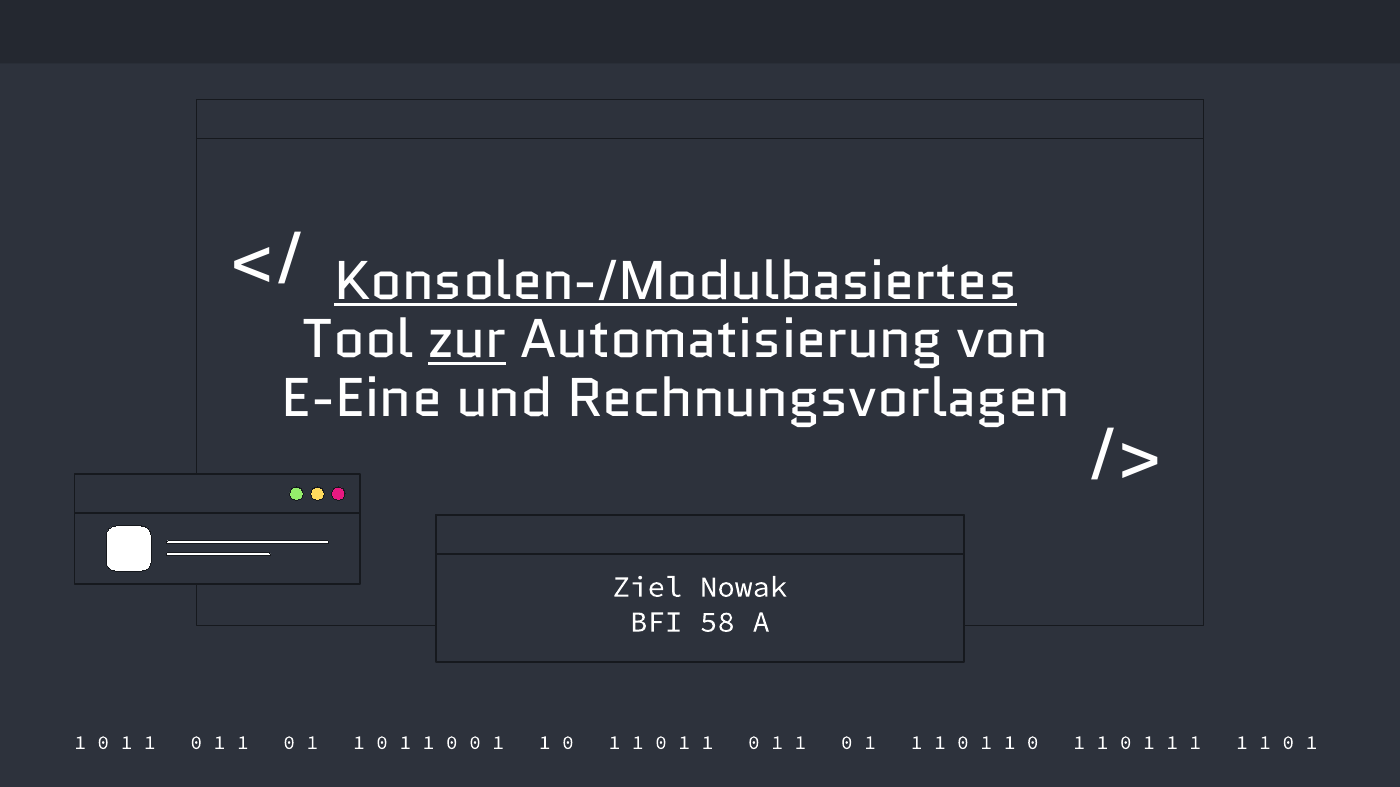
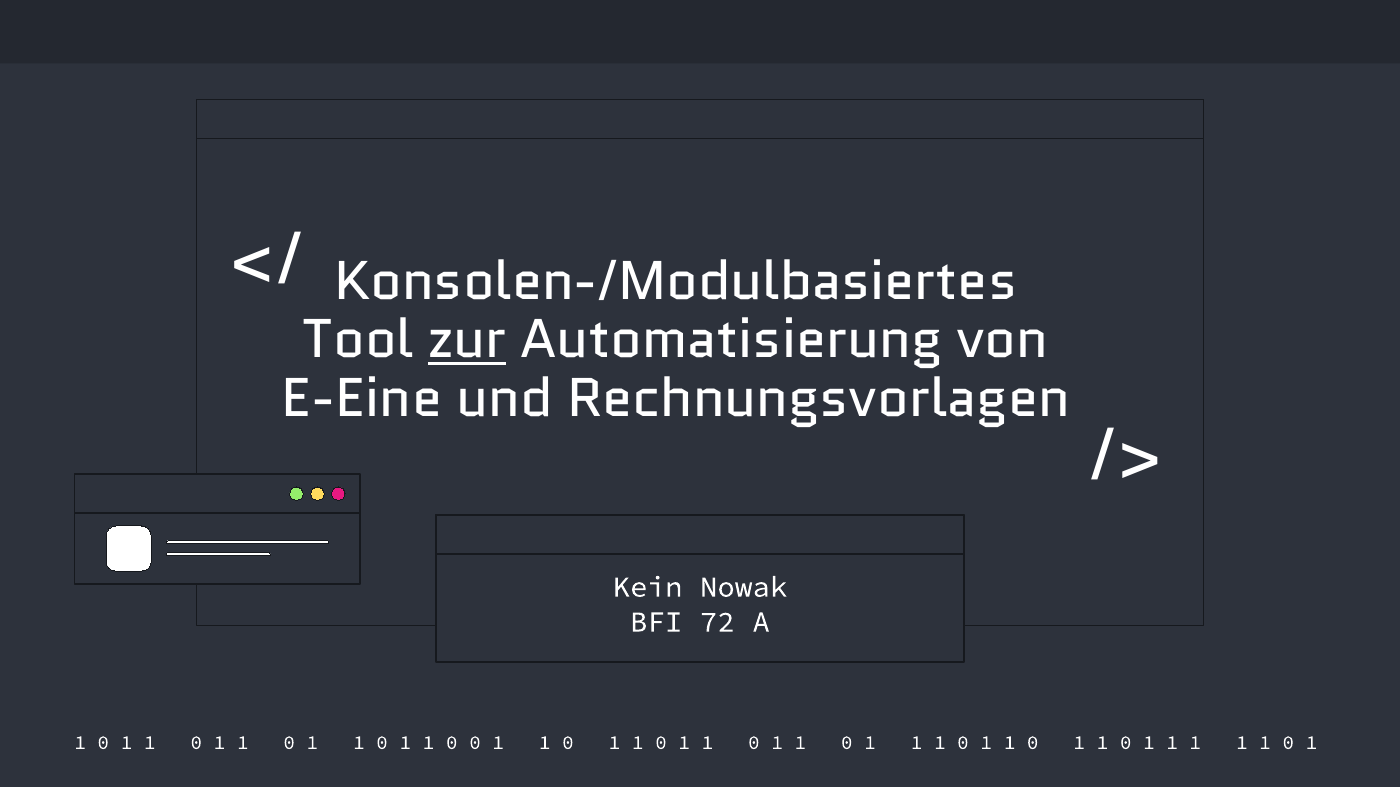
Konsolen-/Modulbasiertes underline: present -> none (676, 281)
Ziel: Ziel -> Kein (648, 587)
58: 58 -> 72 (717, 622)
